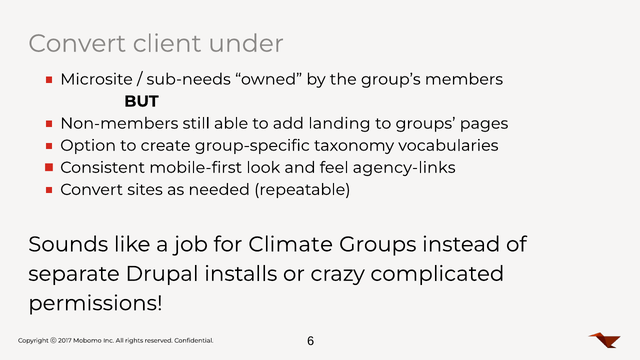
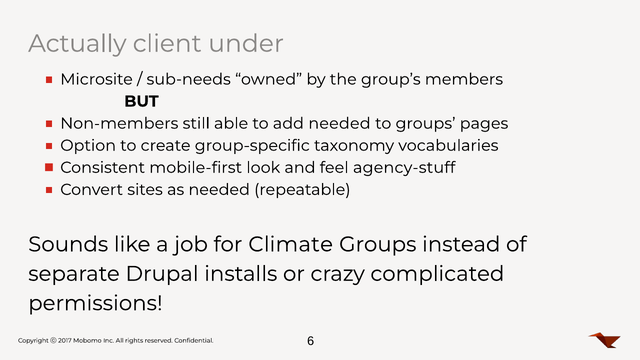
Convert: Convert -> Actually (77, 44)
add landing: landing -> needed (339, 123)
agency-links: agency-links -> agency-stuff (404, 168)
